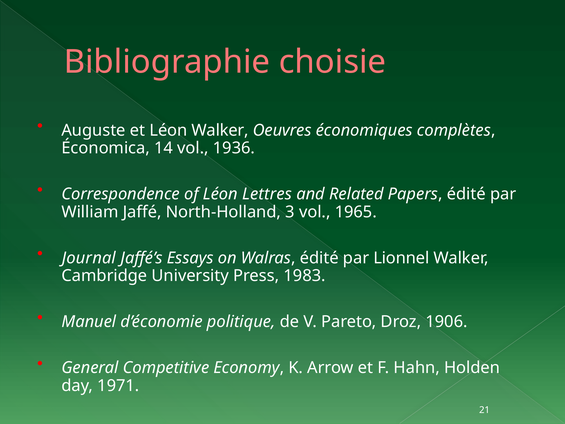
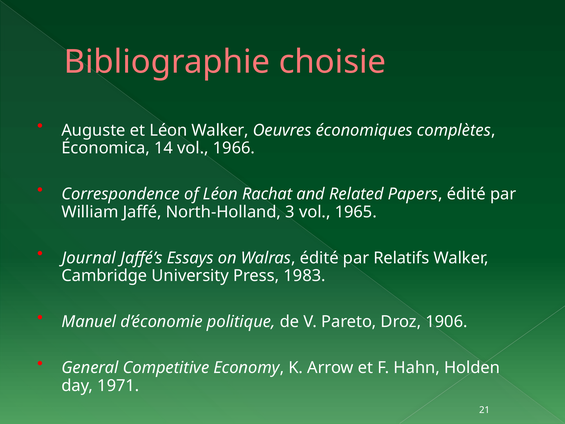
1936: 1936 -> 1966 (234, 148)
Lettres: Lettres -> Rachat (267, 194)
Lionnel: Lionnel -> Relatifs (401, 258)
